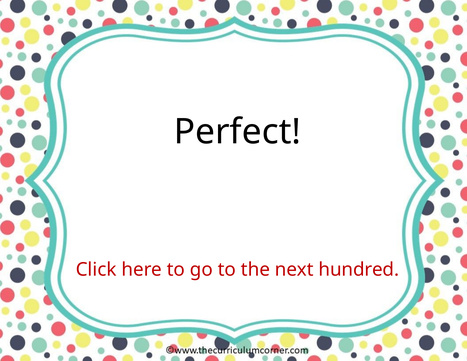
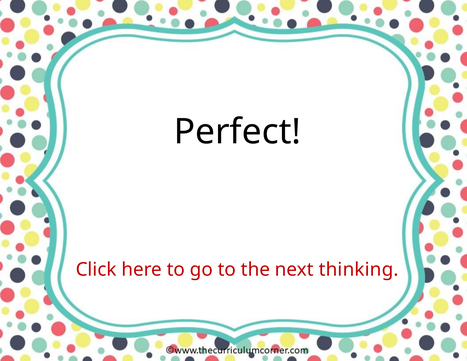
hundred: hundred -> thinking (359, 269)
